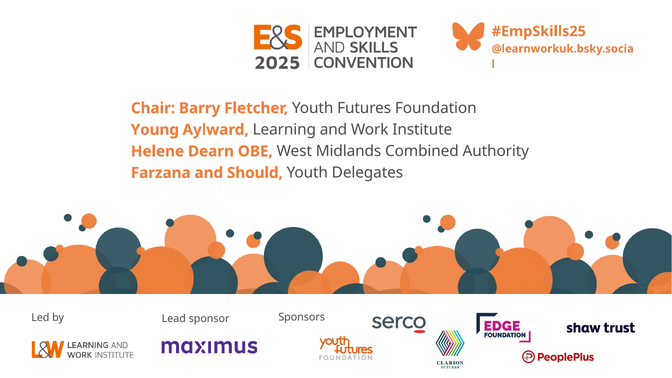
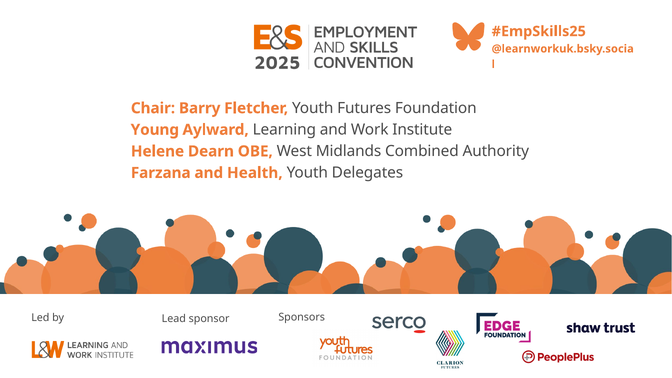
Should: Should -> Health (255, 173)
